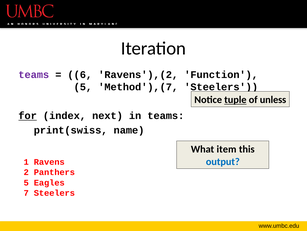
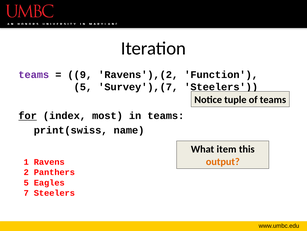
6: 6 -> 9 (80, 75)
Method'),(7: Method'),(7 -> Survey'),(7 (138, 87)
tuple underline: present -> none (235, 100)
of unless: unless -> teams (273, 100)
next: next -> most (107, 115)
output colour: blue -> orange (223, 161)
